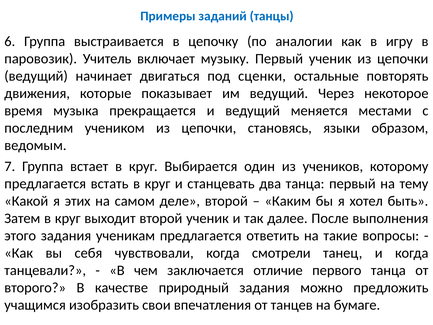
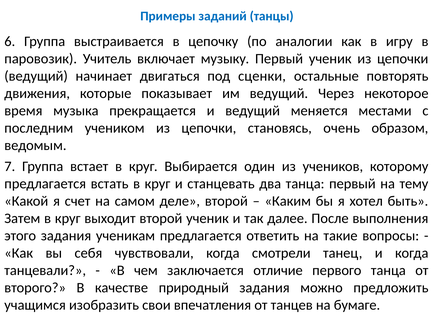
языки: языки -> очень (342, 128)
этих: этих -> счет (78, 201)
